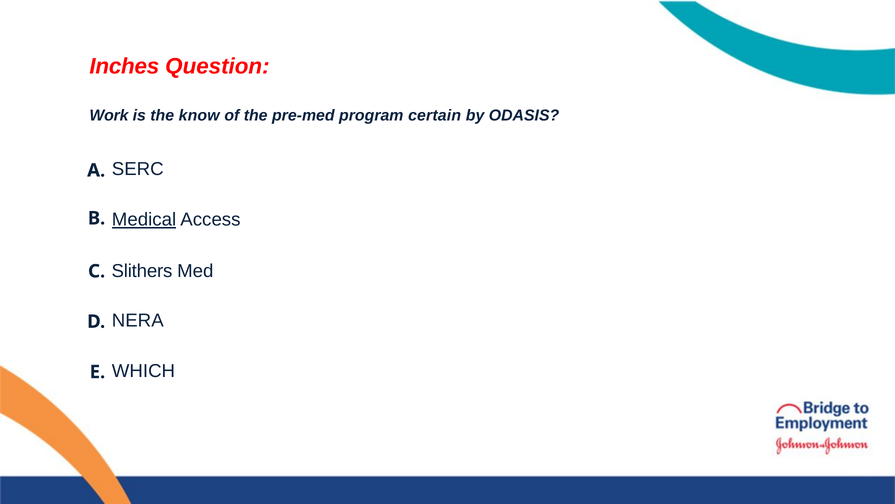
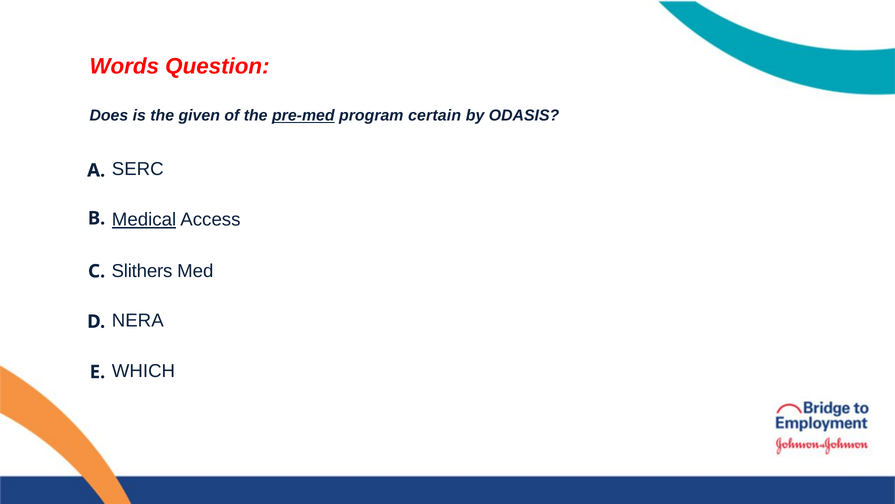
Inches: Inches -> Words (124, 66)
Work: Work -> Does (109, 116)
know: know -> given (199, 116)
pre-med underline: none -> present (303, 116)
